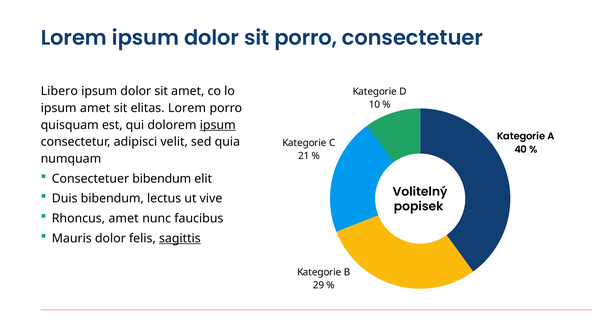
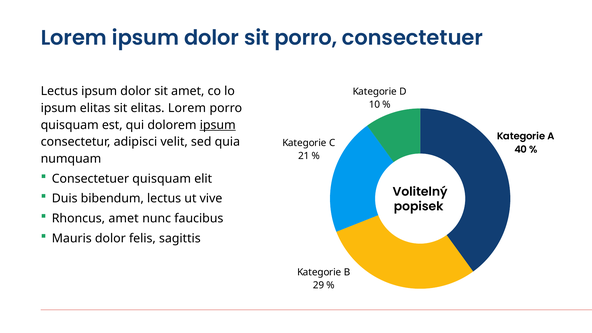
Libero: Libero -> Lectus (59, 91)
ipsum amet: amet -> elitas (95, 108)
Consectetuer bibendum: bibendum -> quisquam (162, 179)
sagittis underline: present -> none (180, 238)
